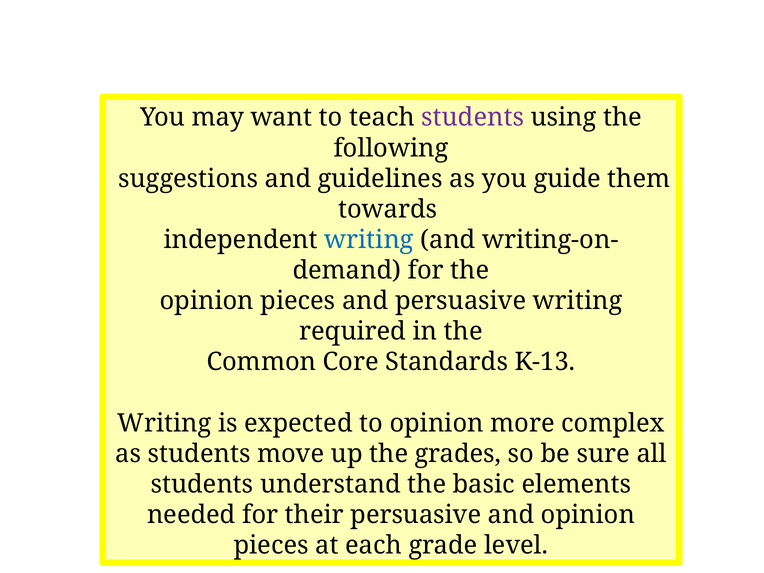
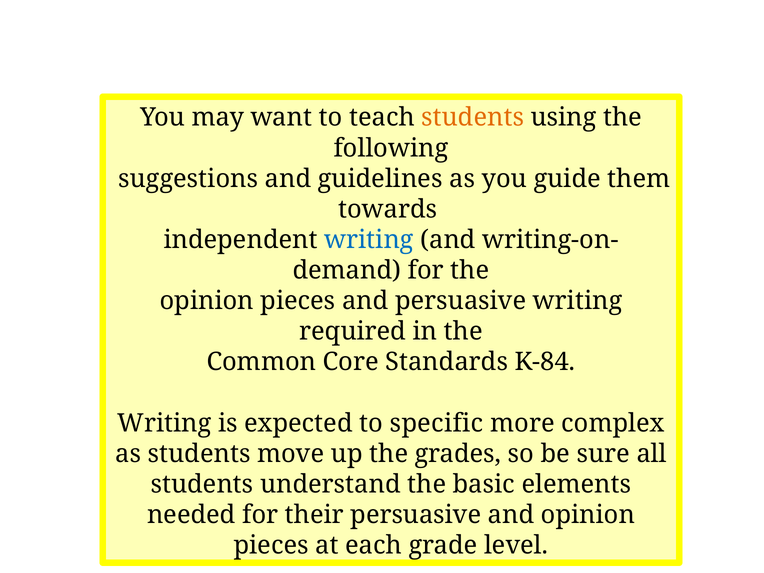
students colour: purple -> orange (473, 118)
K-13: K-13 -> K-84 (545, 362)
to opinion: opinion -> specific (436, 423)
